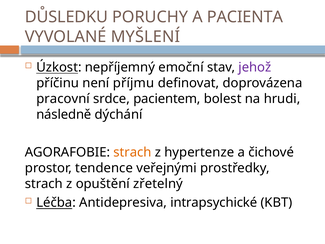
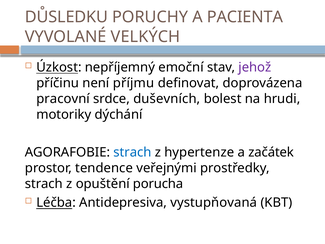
MYŠLENÍ: MYŠLENÍ -> VELKÝCH (145, 37)
pacientem: pacientem -> duševních (167, 99)
následně: následně -> motoriky (64, 114)
strach colour: orange -> blue (132, 152)
čichové: čichové -> začátek (271, 152)
zřetelný: zřetelný -> porucha (158, 184)
intrapsychické: intrapsychické -> vystupňovaná (214, 202)
